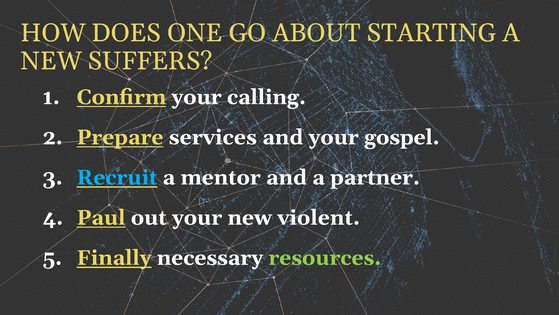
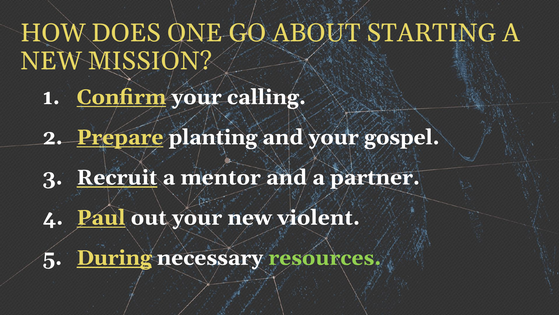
SUFFERS: SUFFERS -> MISSION (150, 61)
services: services -> planting (213, 137)
Recruit colour: light blue -> white (117, 177)
Finally: Finally -> During (114, 257)
